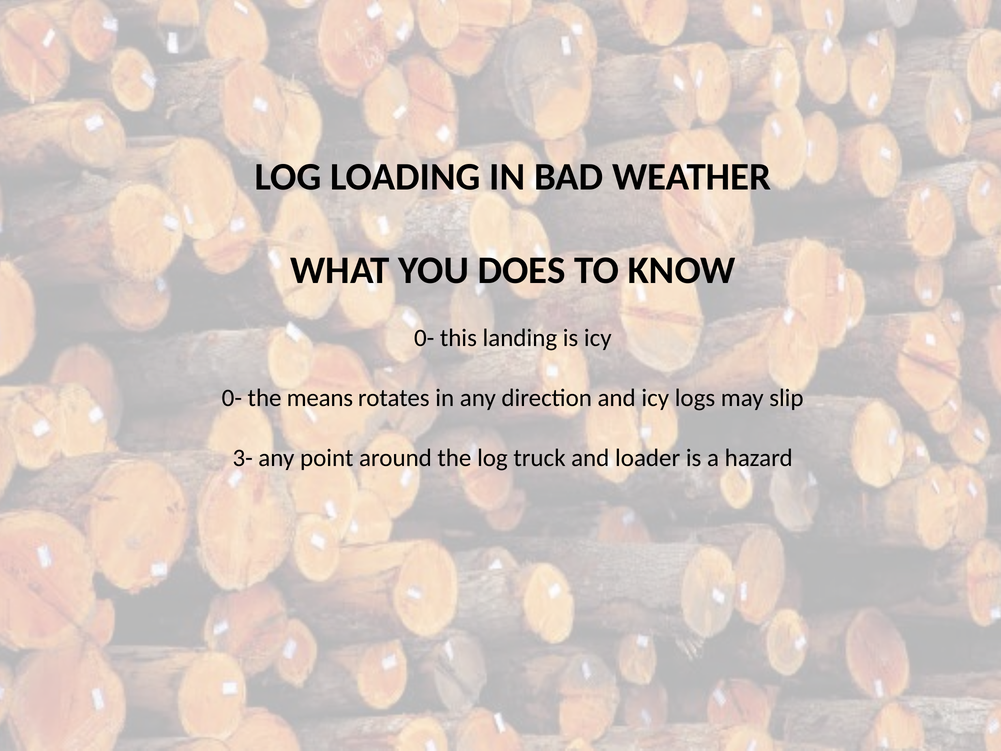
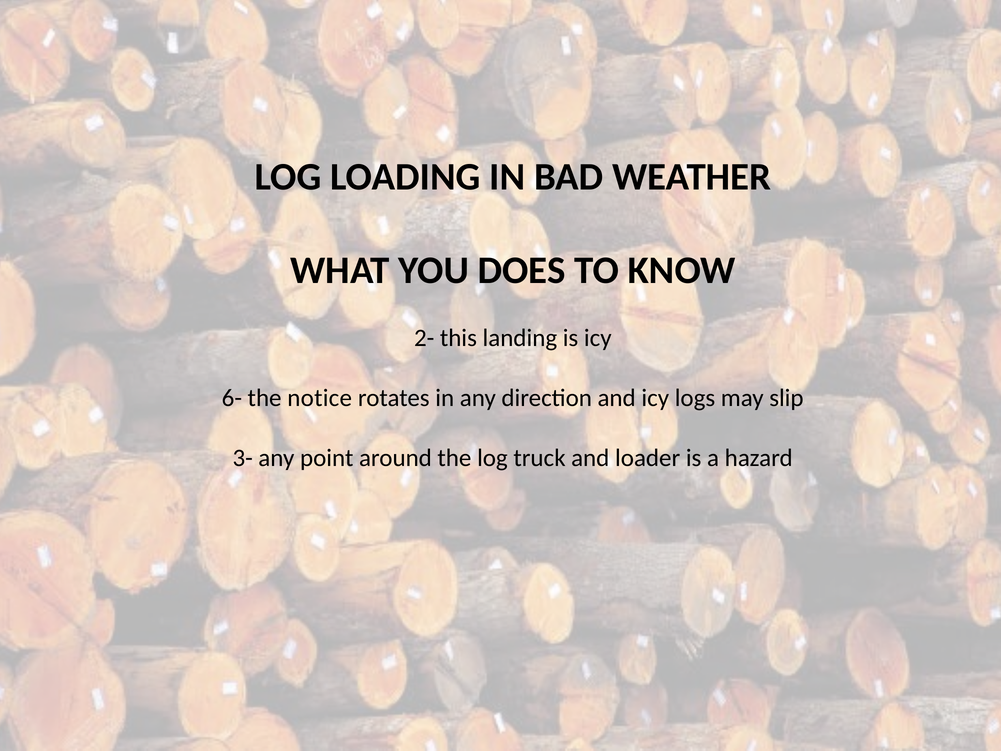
0-: 0- -> 2- (424, 338)
0-: 0- -> 6- (232, 398)
means: means -> notice (320, 398)
